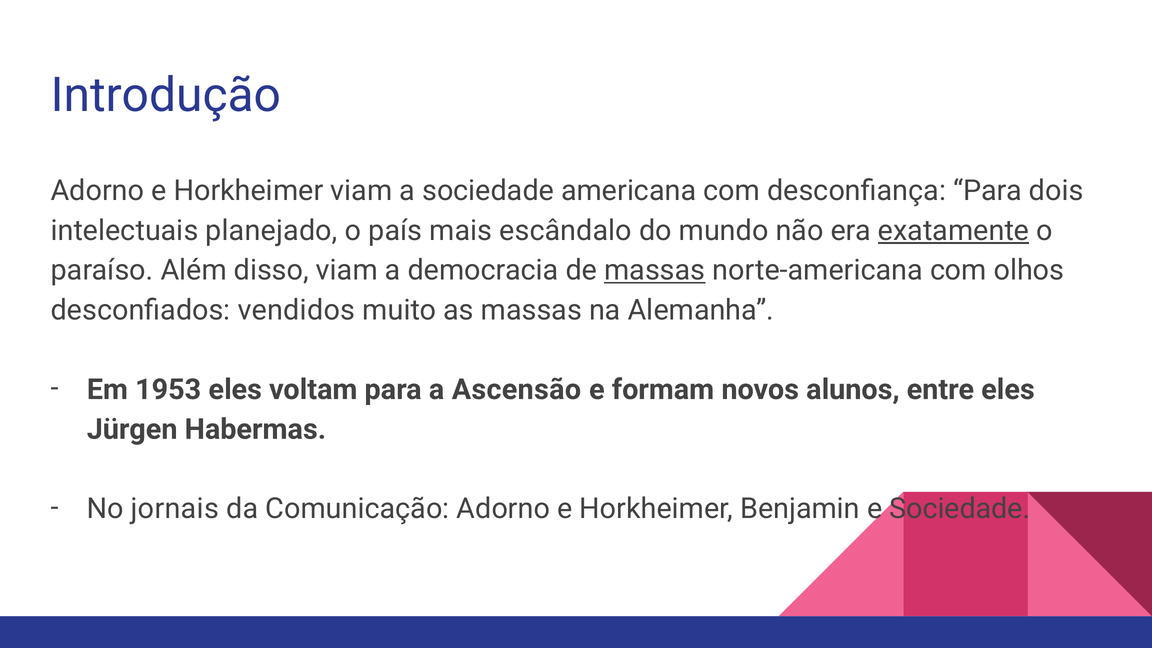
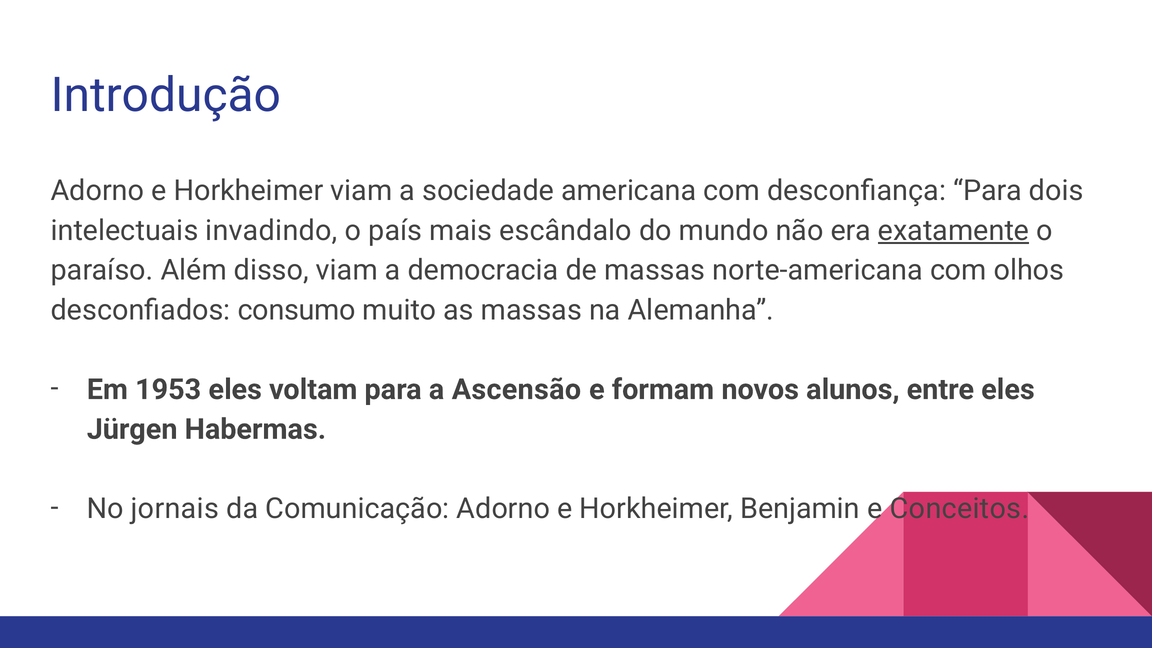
planejado: planejado -> invadindo (271, 231)
massas underline: present -> none (655, 270)
vendidos: vendidos -> consumo (297, 310)
e Sociedade: Sociedade -> Conceitos (960, 509)
